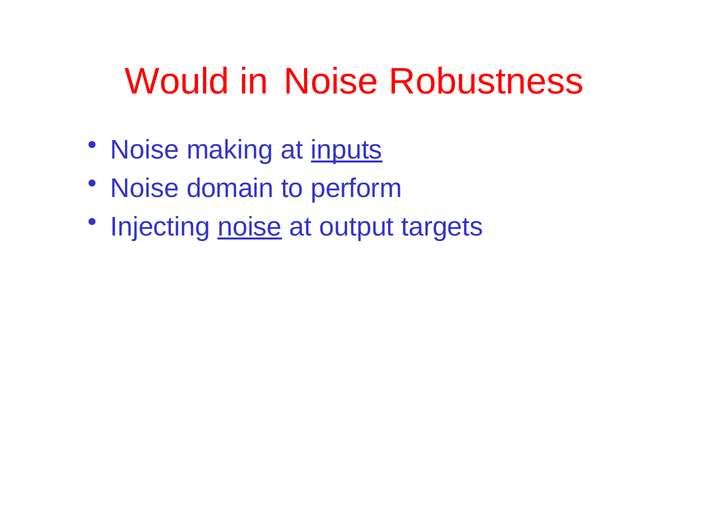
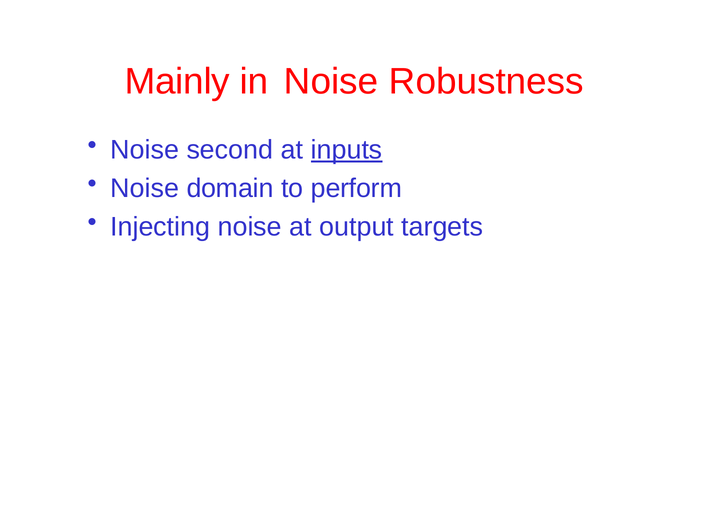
Would: Would -> Mainly (177, 82)
making: making -> second (230, 150)
noise underline: present -> none (250, 227)
